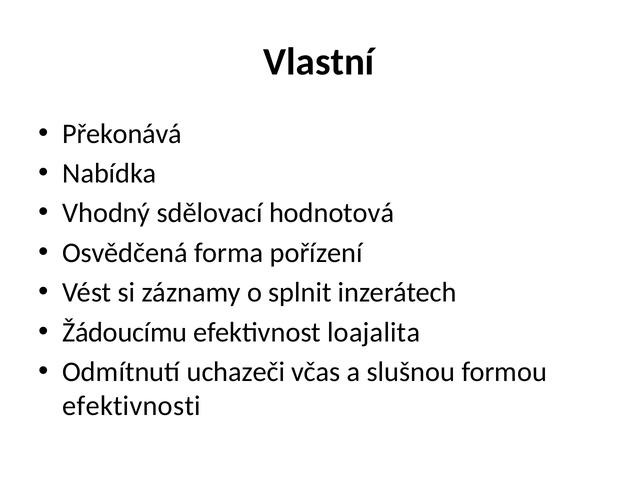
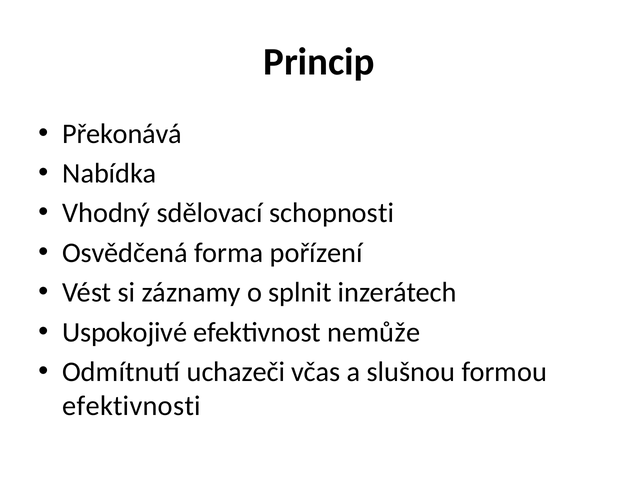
Vlastní: Vlastní -> Princip (319, 62)
hodnotová: hodnotová -> schopnosti (332, 213)
Žádoucímu: Žádoucímu -> Uspokojivé (125, 333)
loajalita: loajalita -> nemůže (374, 333)
